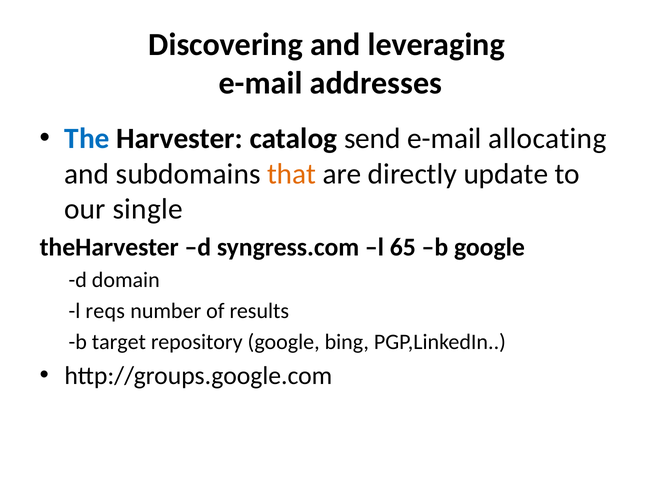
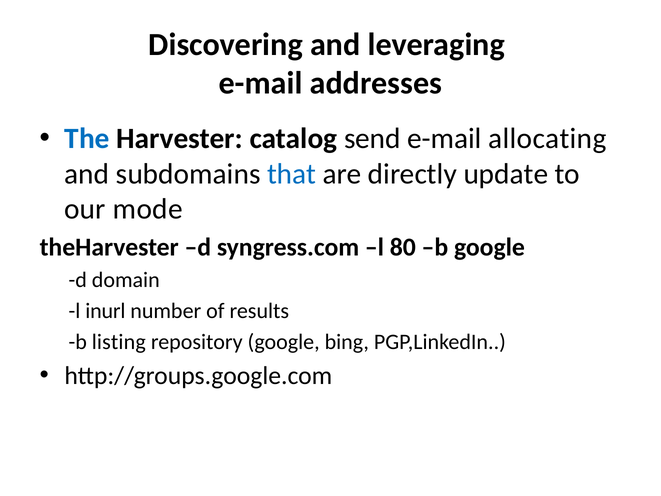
that colour: orange -> blue (292, 174)
single: single -> mode (148, 209)
65: 65 -> 80 (403, 247)
reqs: reqs -> inurl (105, 311)
target: target -> listing (119, 342)
